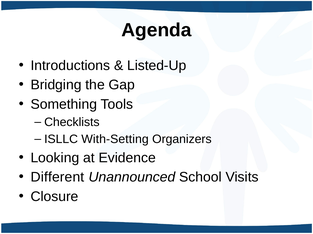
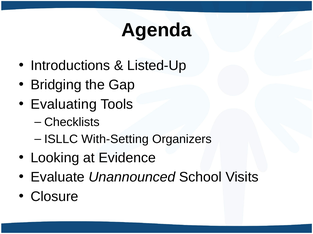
Something: Something -> Evaluating (64, 105)
Different: Different -> Evaluate (58, 178)
